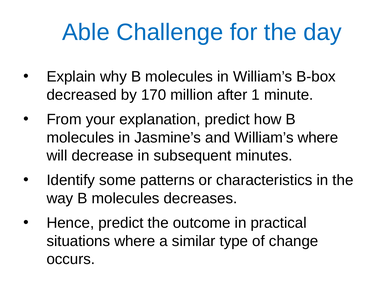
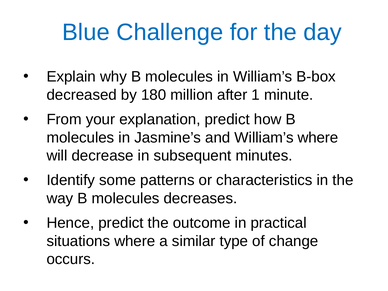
Able: Able -> Blue (86, 32)
170: 170 -> 180 (154, 95)
